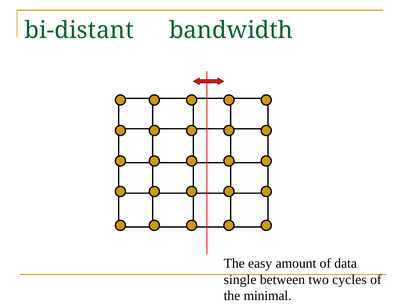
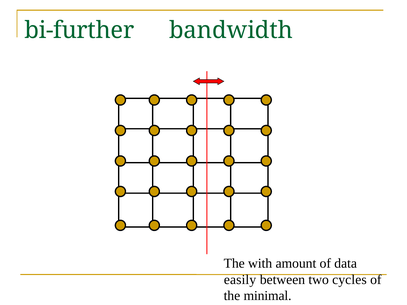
bi-distant: bi-distant -> bi-further (79, 30)
easy: easy -> with (260, 263)
single: single -> easily (240, 280)
